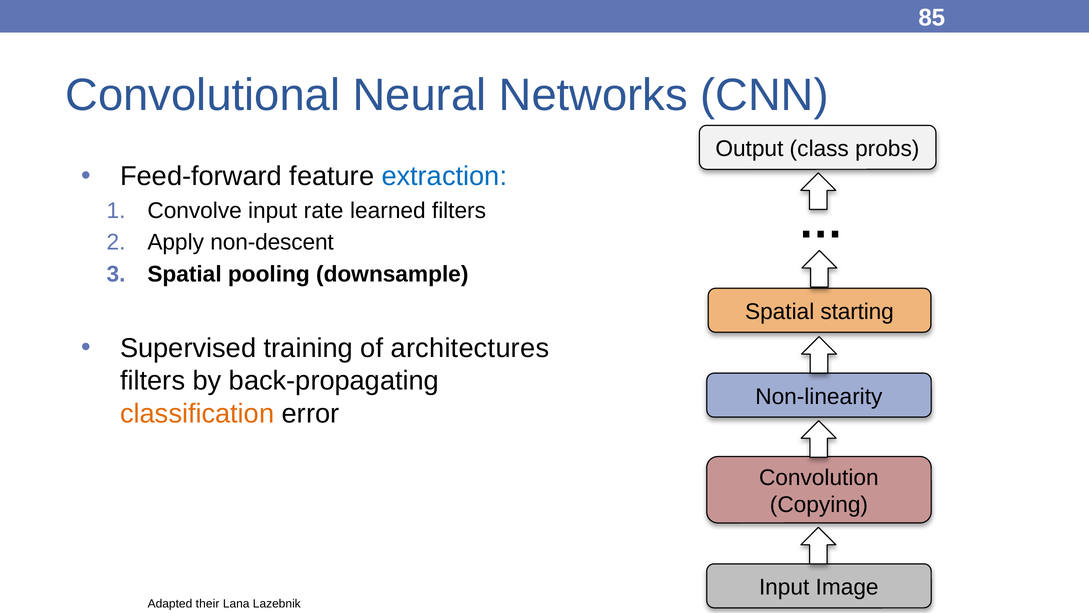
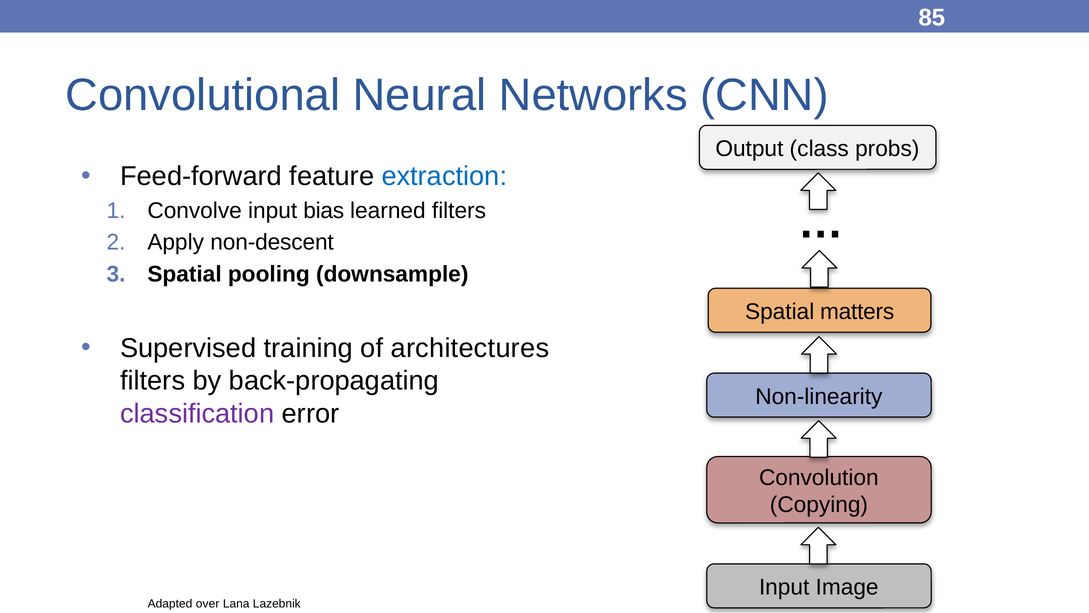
rate: rate -> bias (324, 211)
starting: starting -> matters (857, 312)
classification colour: orange -> purple (197, 413)
their: their -> over (208, 603)
